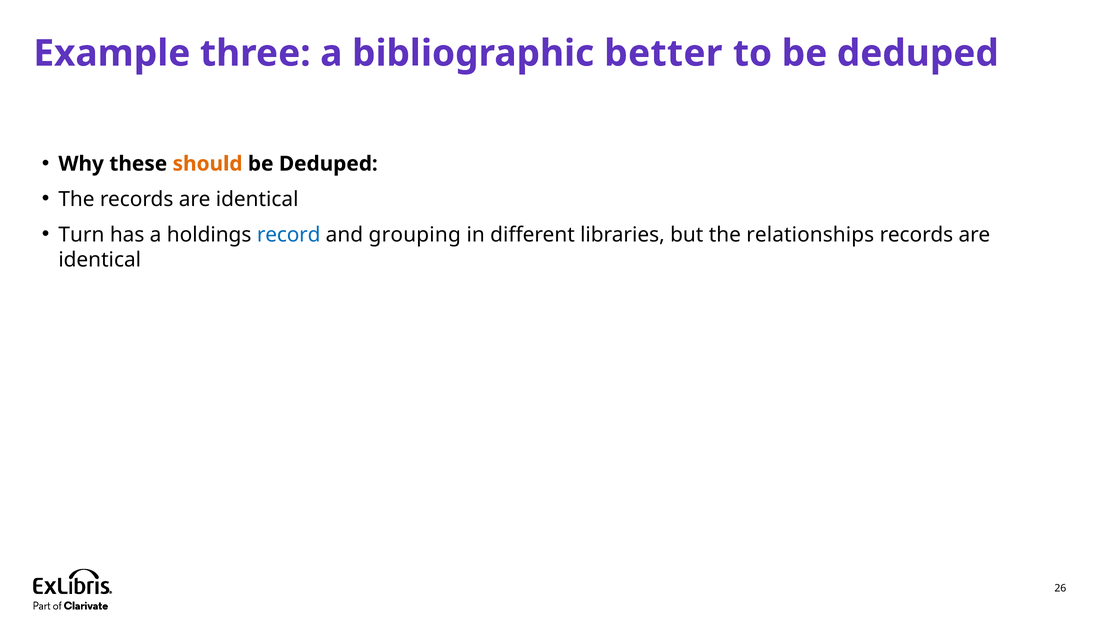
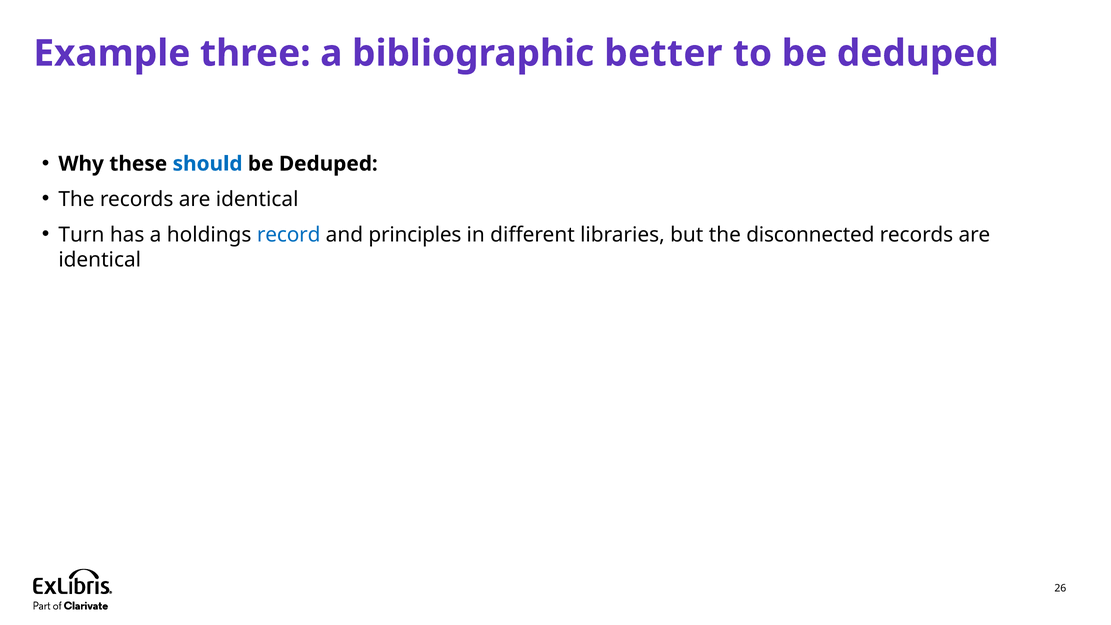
should colour: orange -> blue (208, 164)
grouping: grouping -> principles (415, 235)
relationships: relationships -> disconnected (810, 235)
